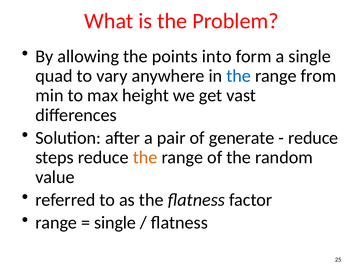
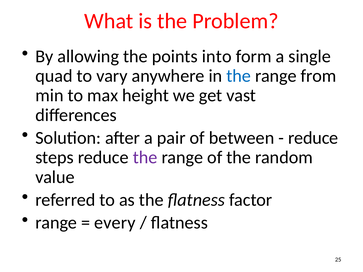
generate: generate -> between (242, 138)
the colour: orange -> purple (145, 158)
single: single -> every (115, 223)
